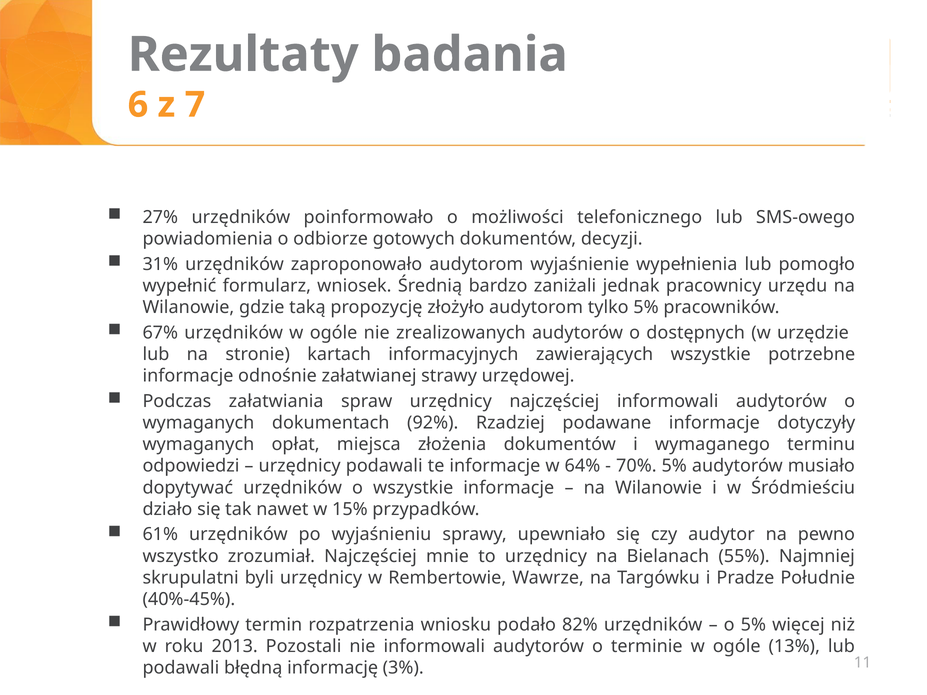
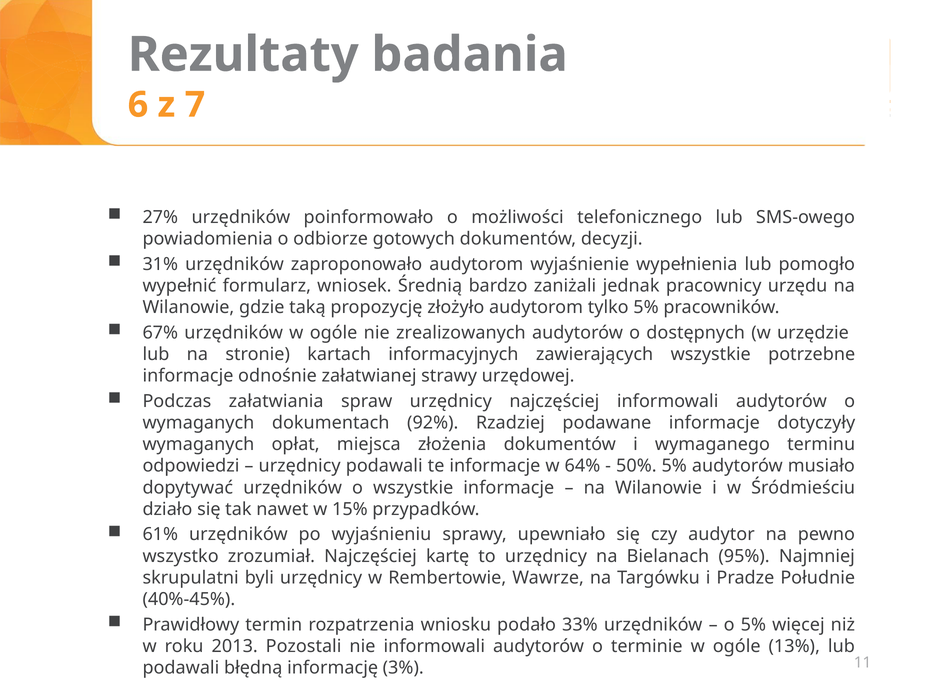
70%: 70% -> 50% (636, 466)
mnie: mnie -> kartę (448, 556)
55%: 55% -> 95% (744, 556)
82%: 82% -> 33% (580, 625)
